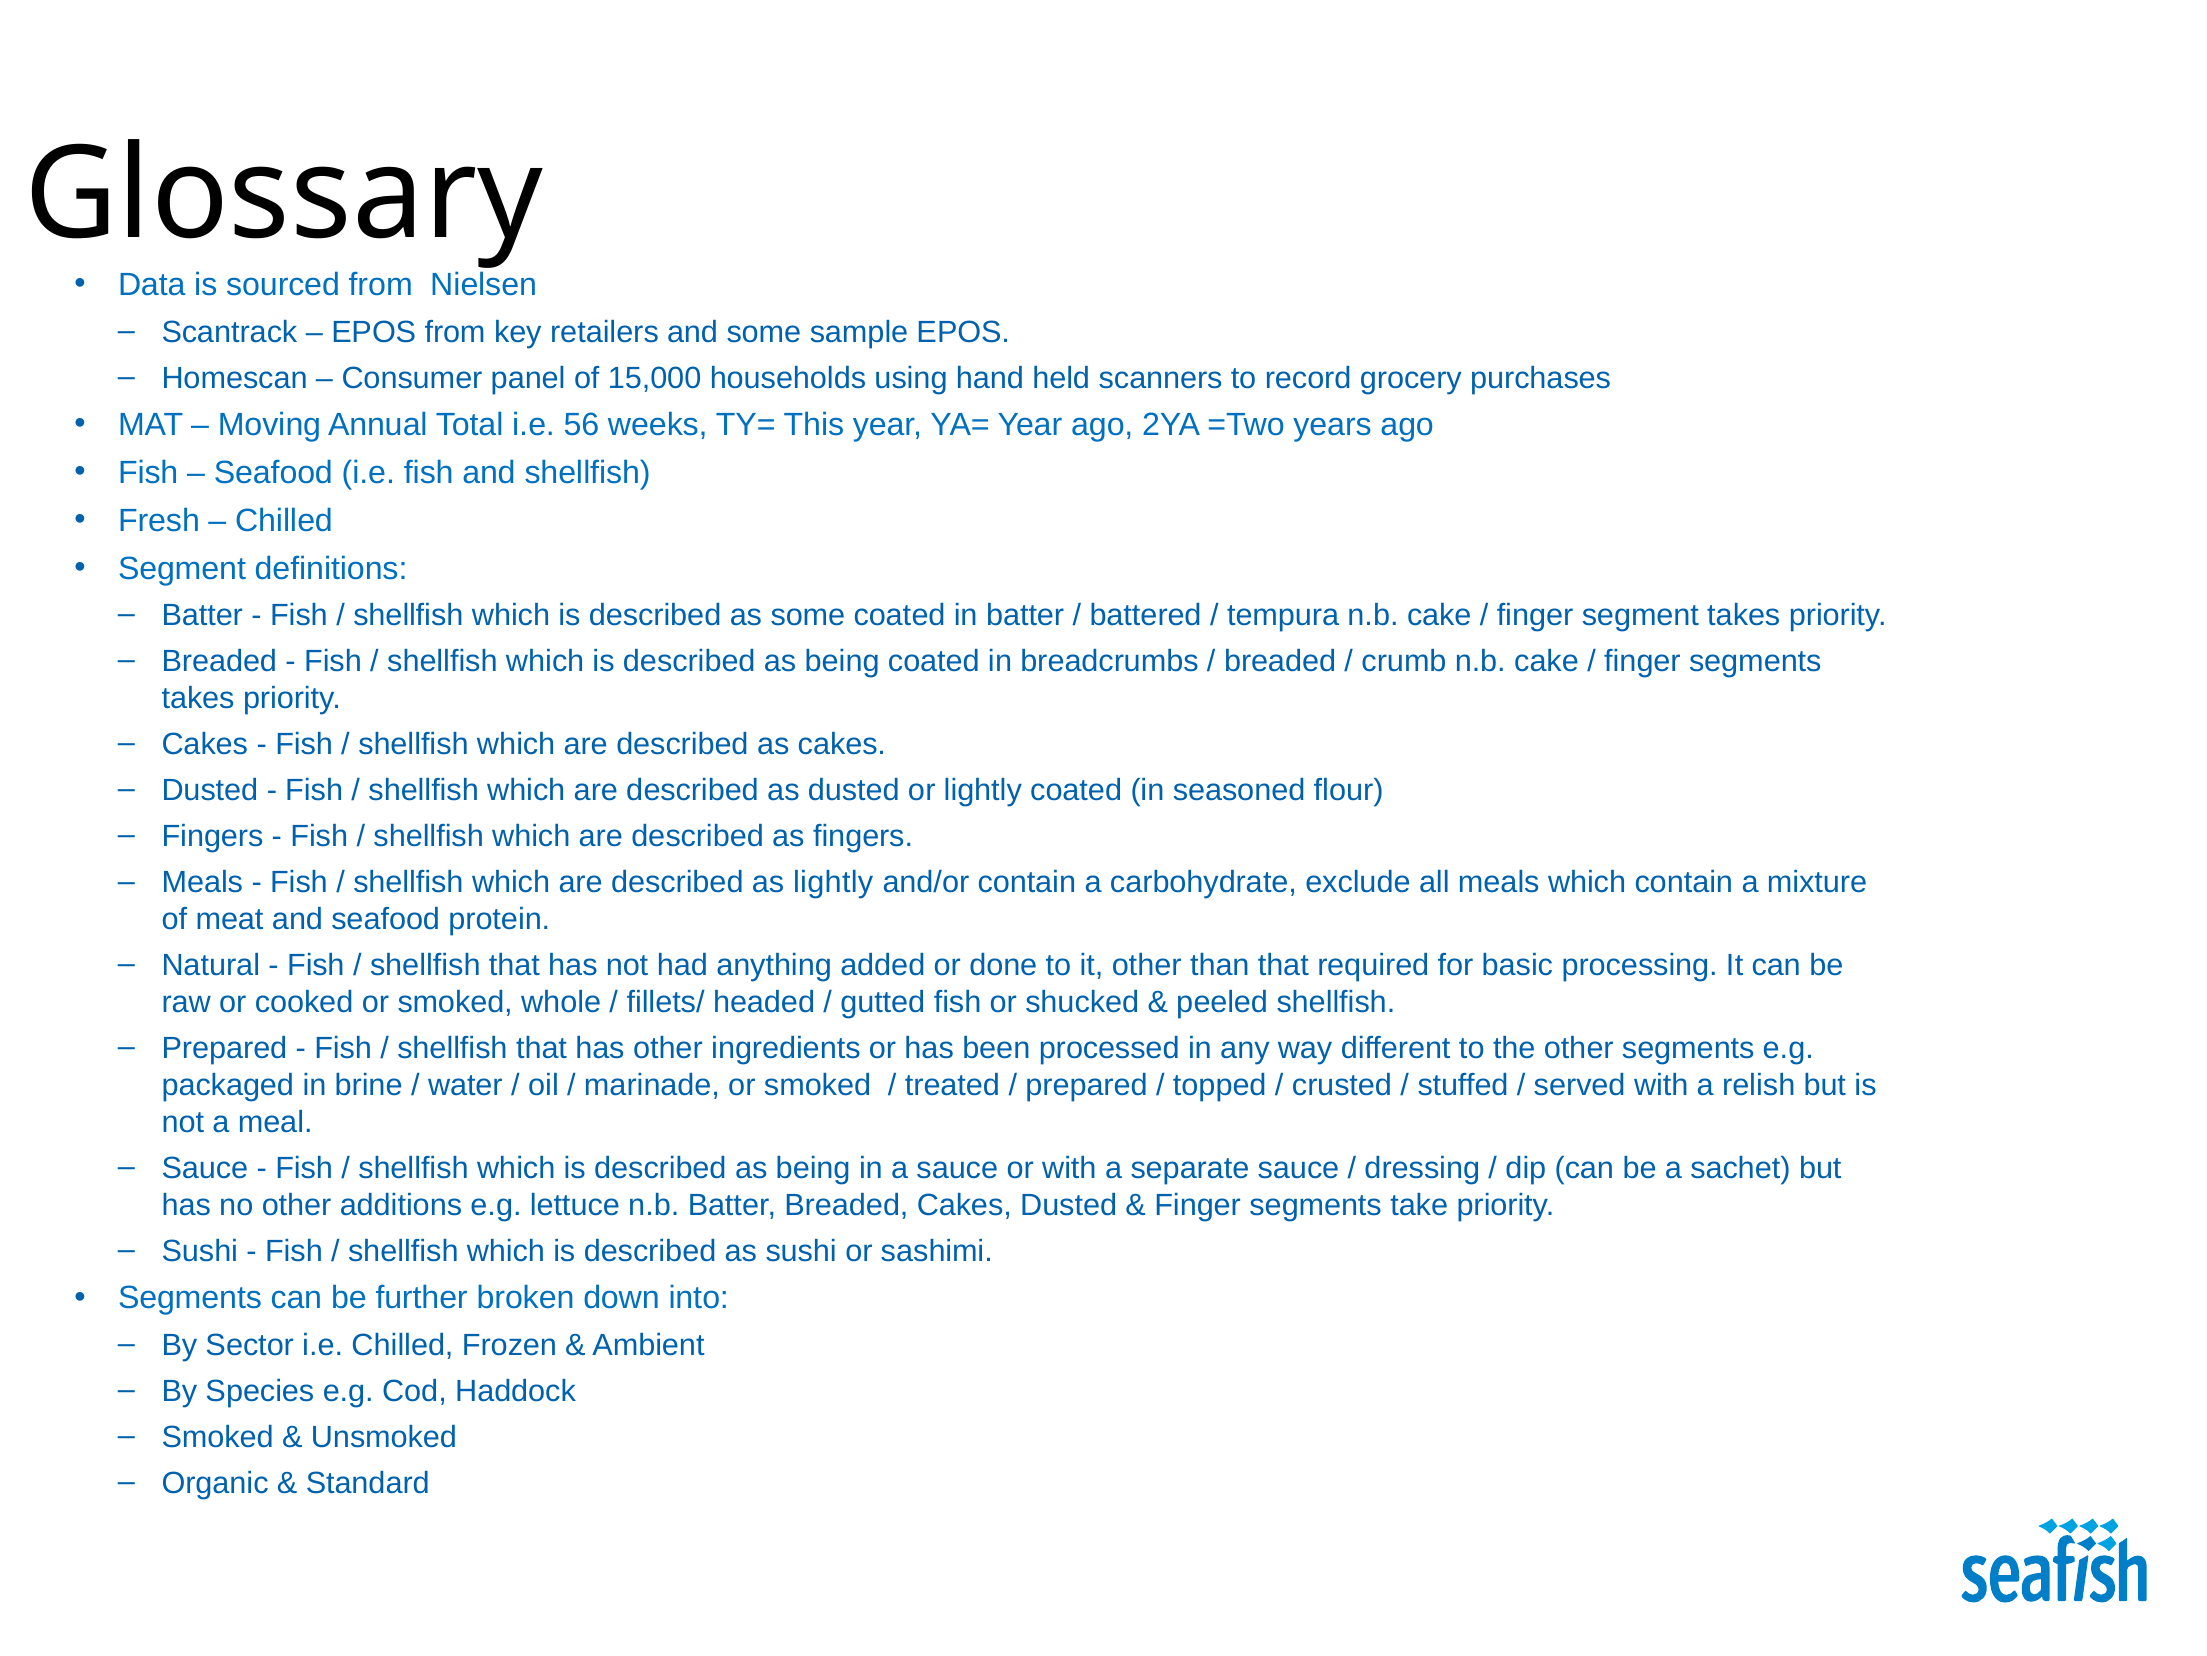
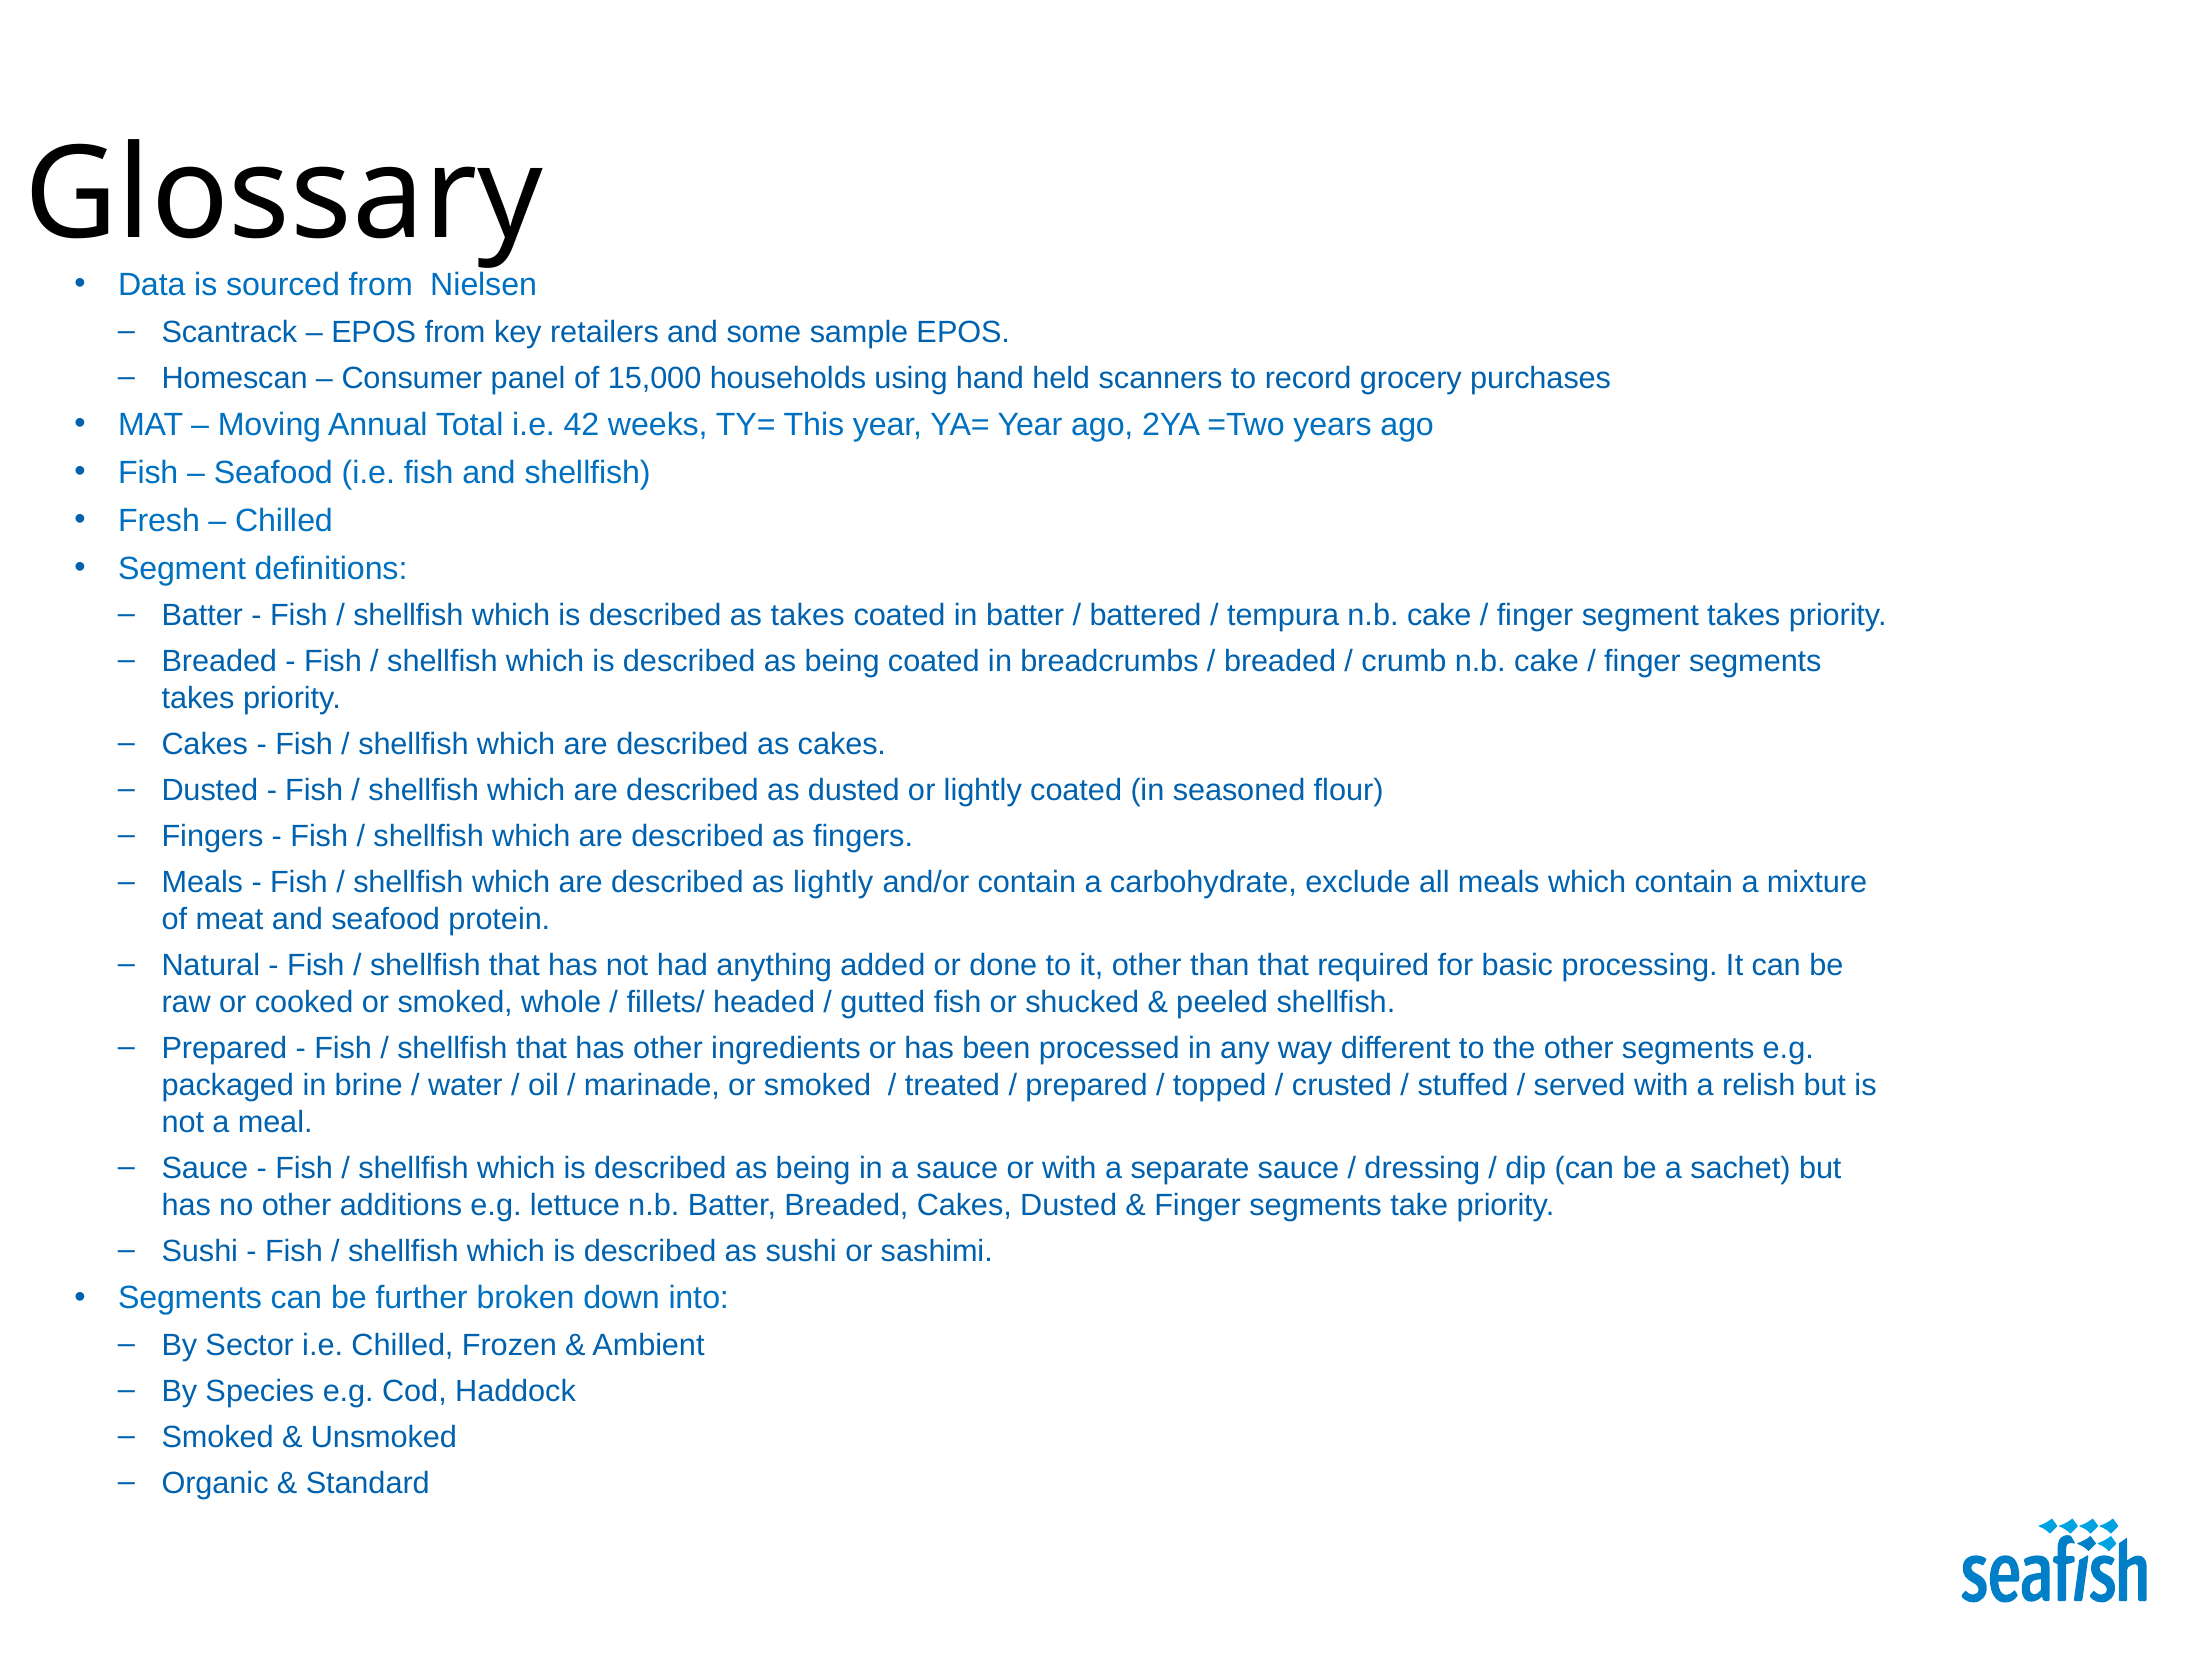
56: 56 -> 42 (581, 425)
as some: some -> takes (808, 615)
